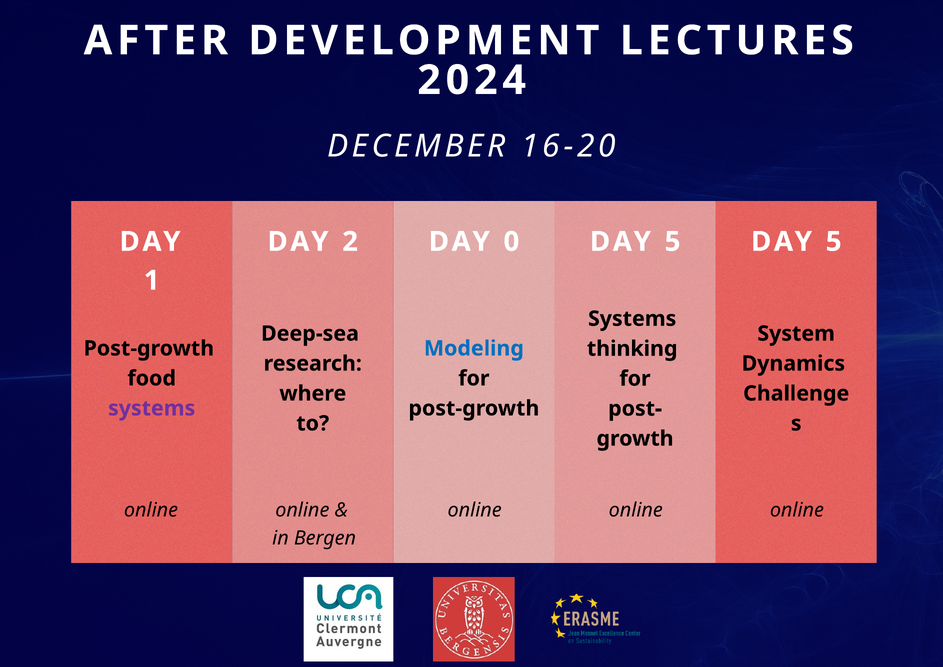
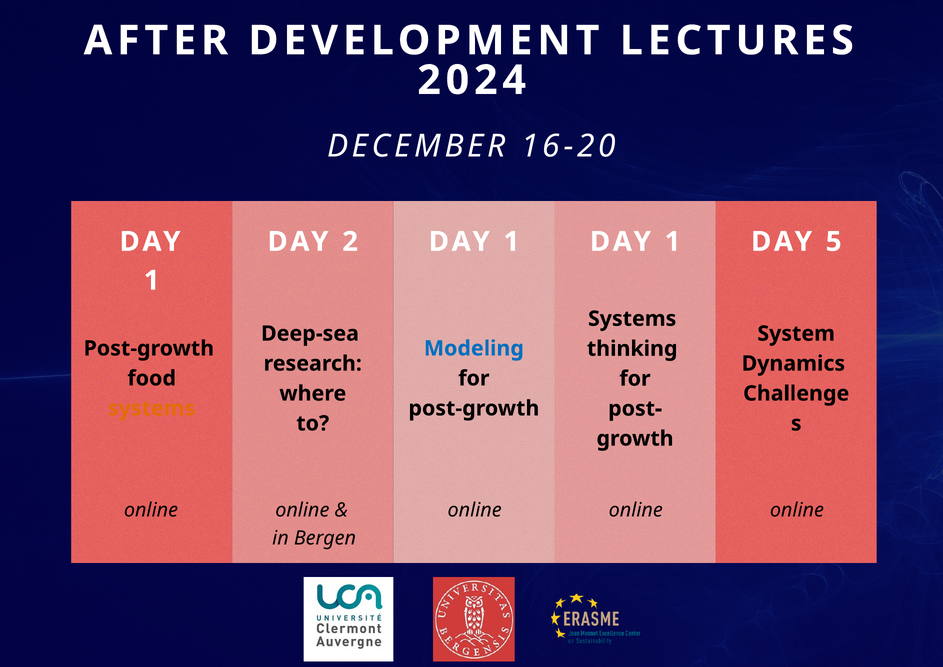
2 DAY 0: 0 -> 1 (511, 242)
5: 5 -> 1 (673, 242)
systems colour: purple -> orange (152, 409)
